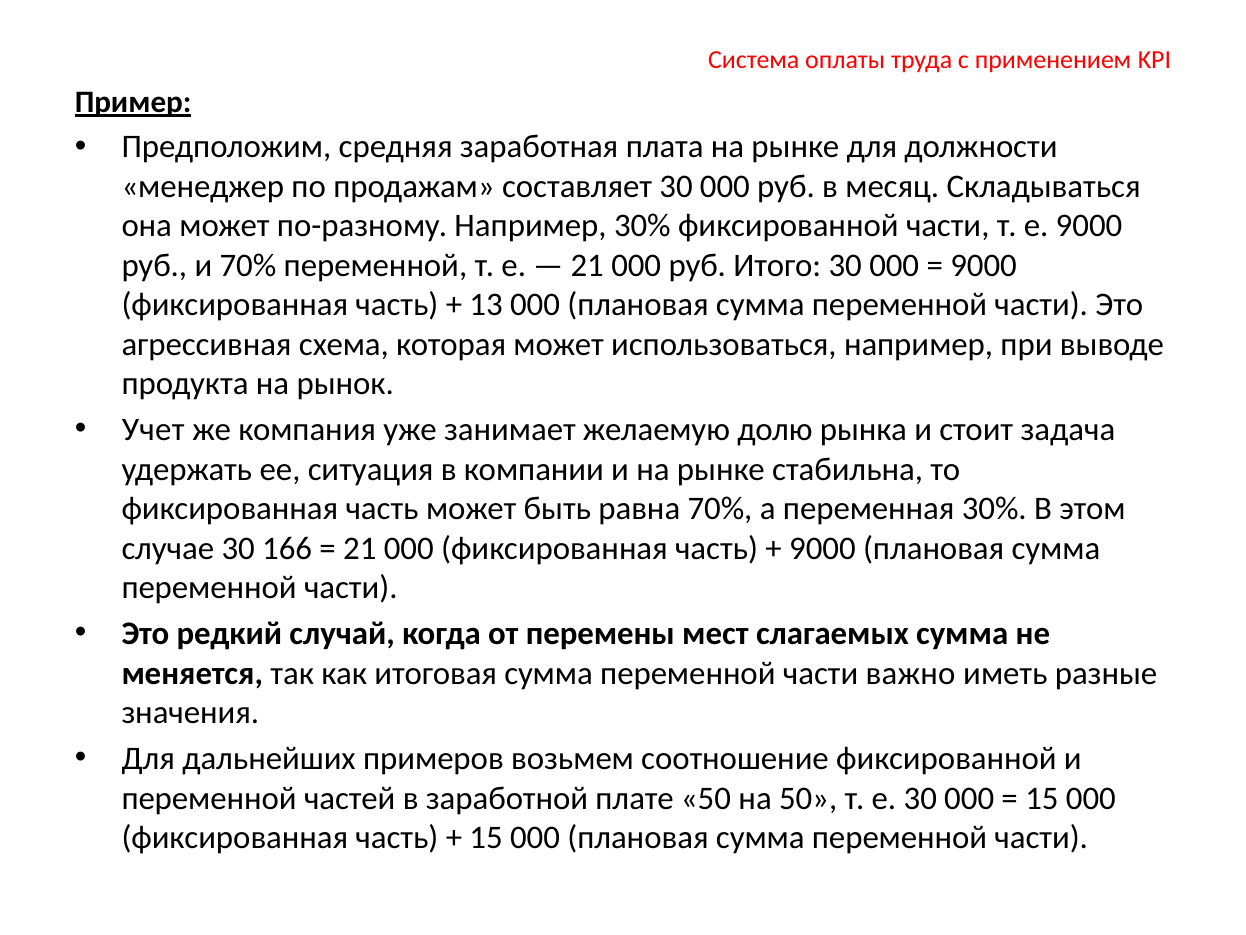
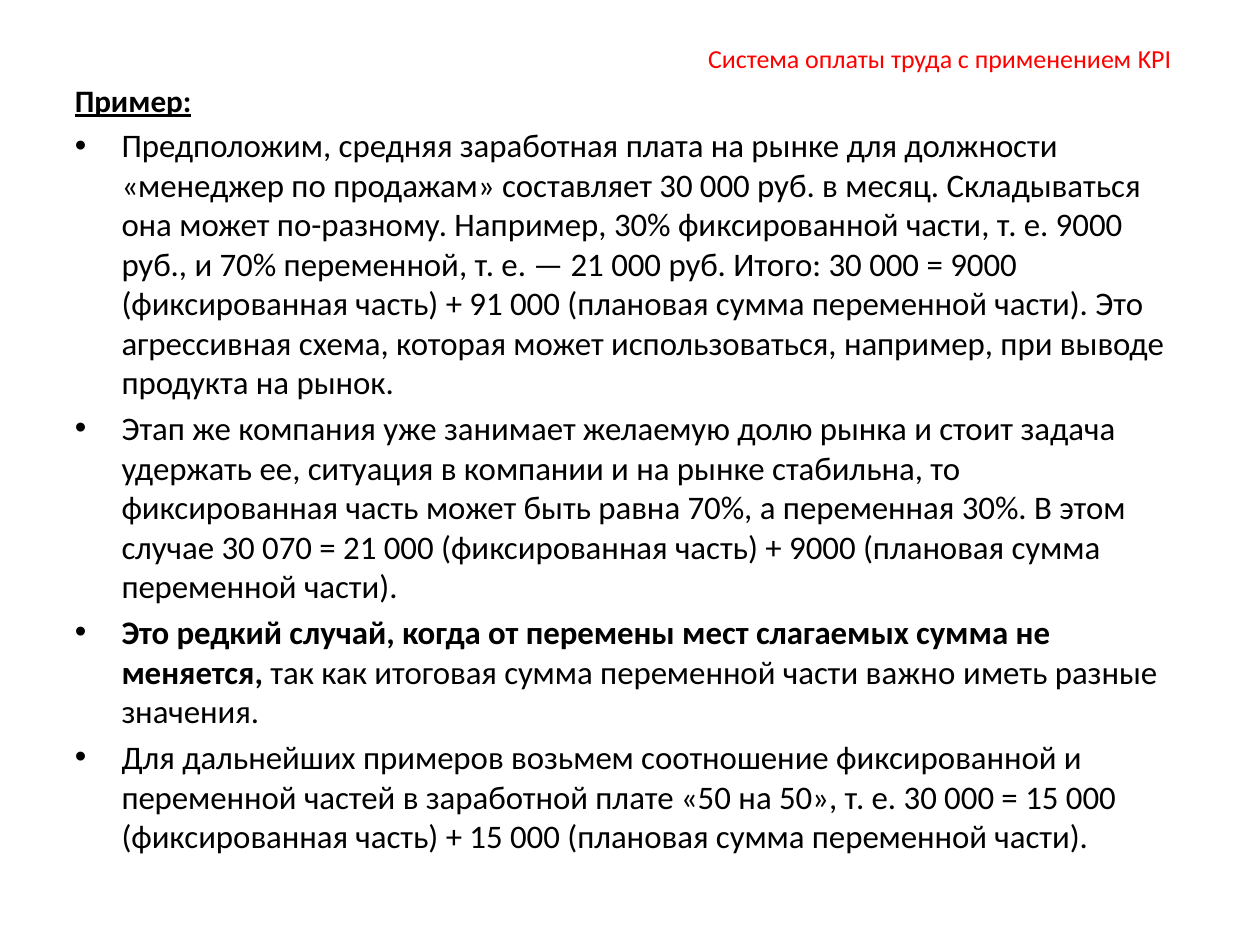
13: 13 -> 91 (486, 305)
Учет: Учет -> Этап (153, 430)
166: 166 -> 070 (287, 548)
